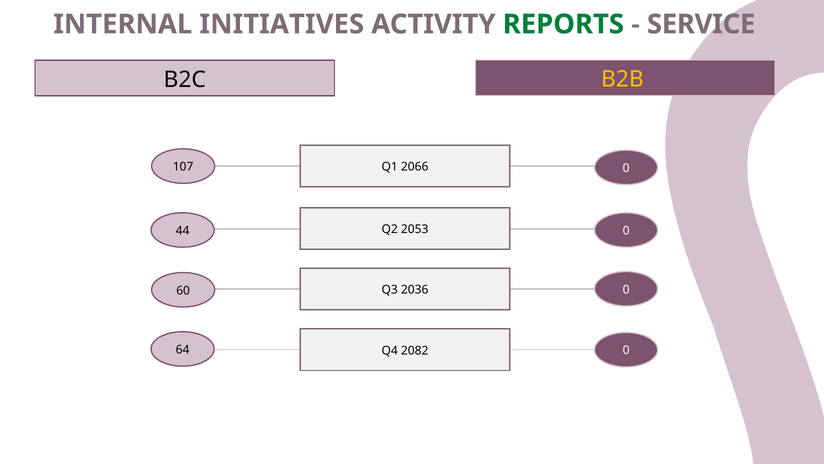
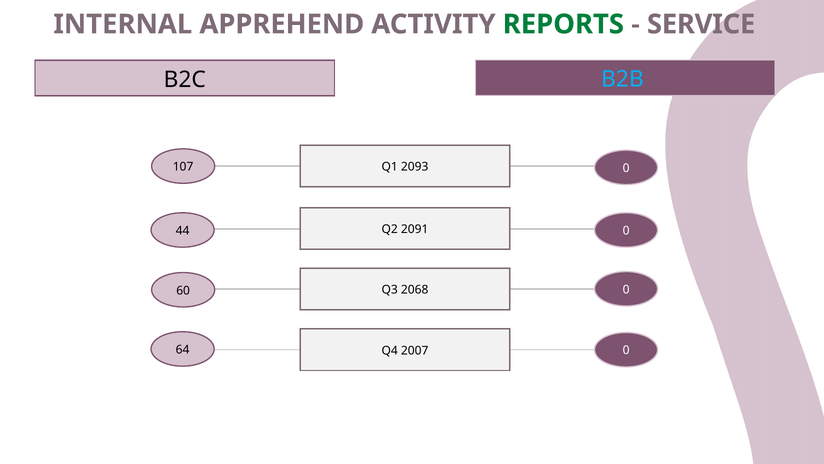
INITIATIVES: INITIATIVES -> APPREHEND (282, 24)
B2B colour: yellow -> light blue (622, 79)
2066: 2066 -> 2093 (415, 167)
2053: 2053 -> 2091 (415, 229)
2036: 2036 -> 2068 (415, 290)
2082: 2082 -> 2007 (415, 350)
